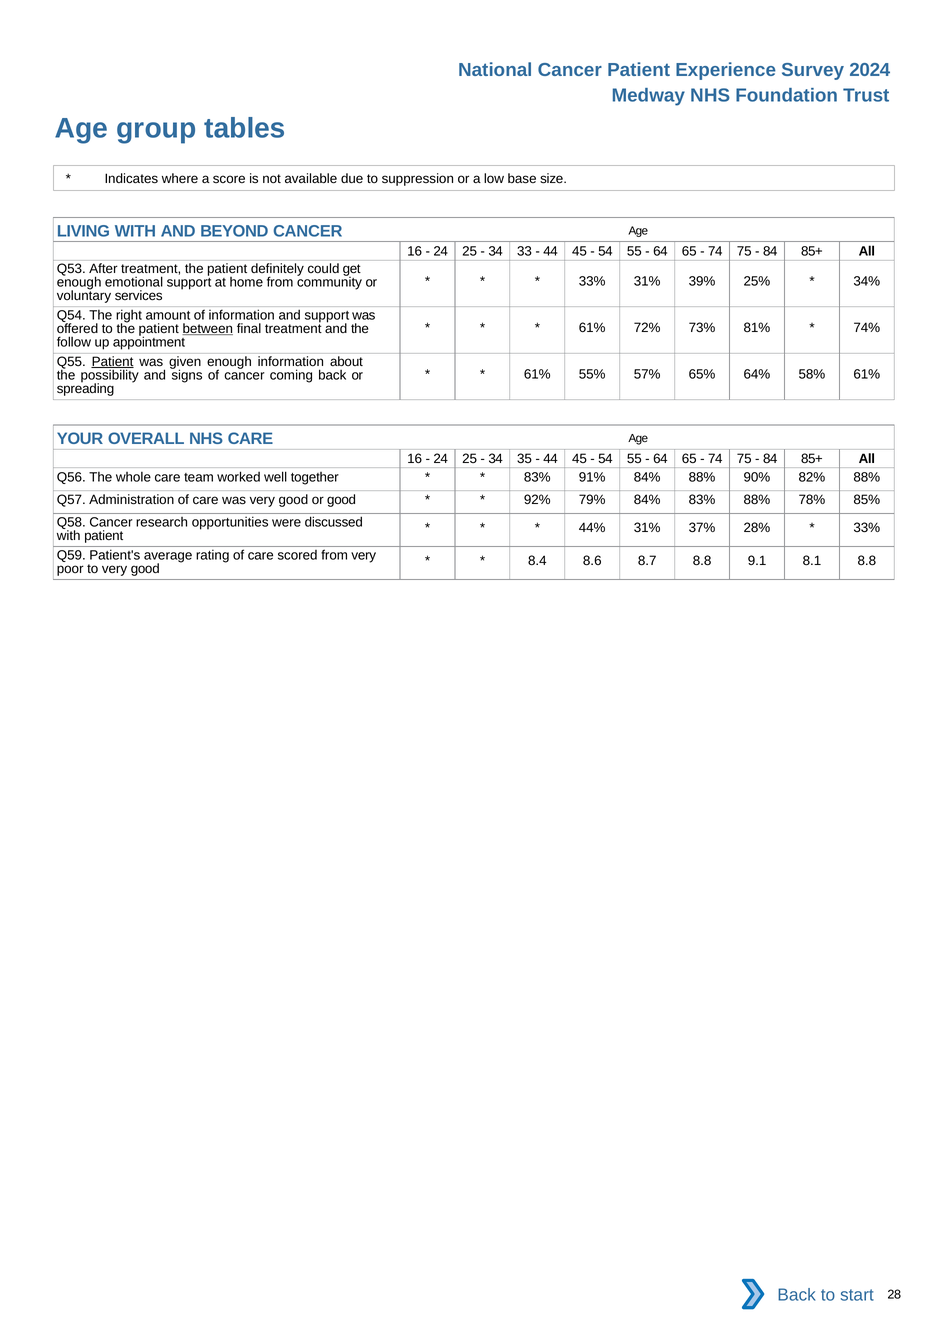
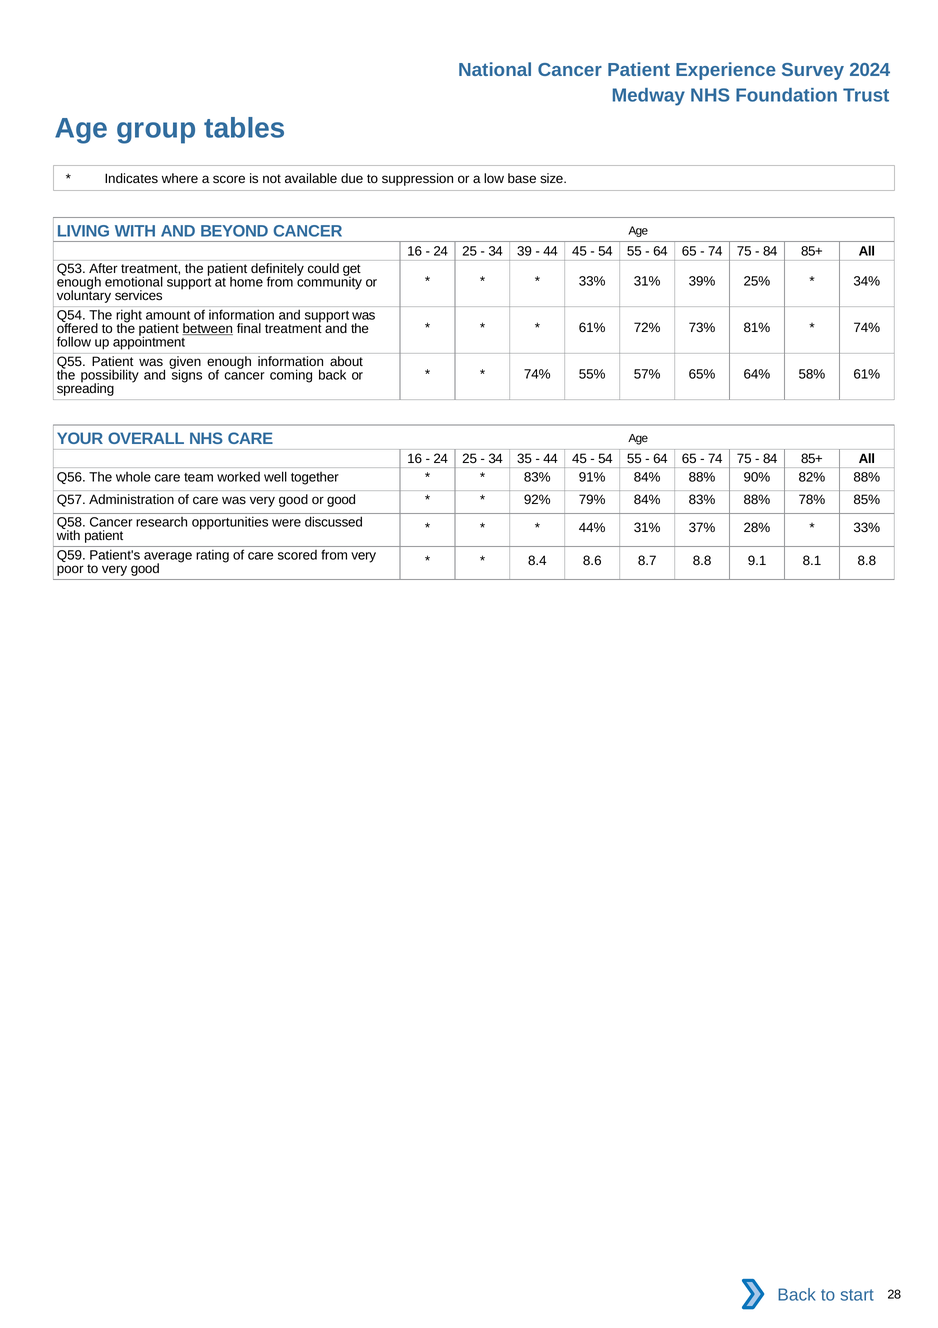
33: 33 -> 39 (525, 251)
Patient underline: present -> none (113, 362)
61%: 61% -> 74% (537, 374)
